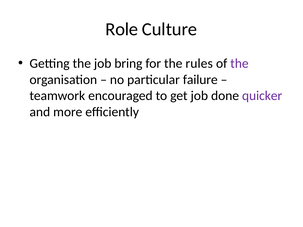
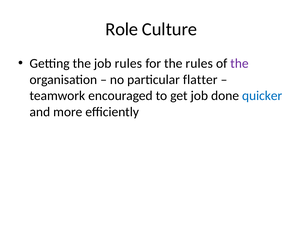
job bring: bring -> rules (128, 64)
failure: failure -> flatter (200, 80)
quicker colour: purple -> blue (262, 96)
